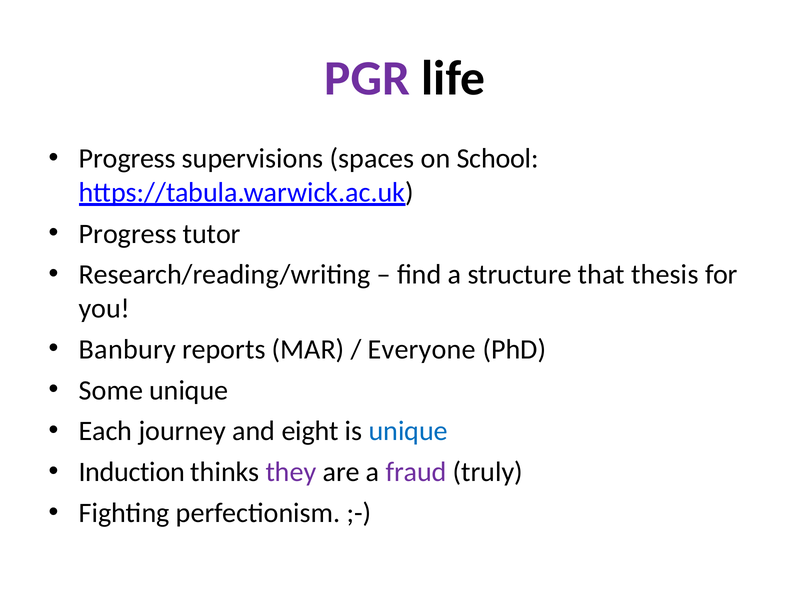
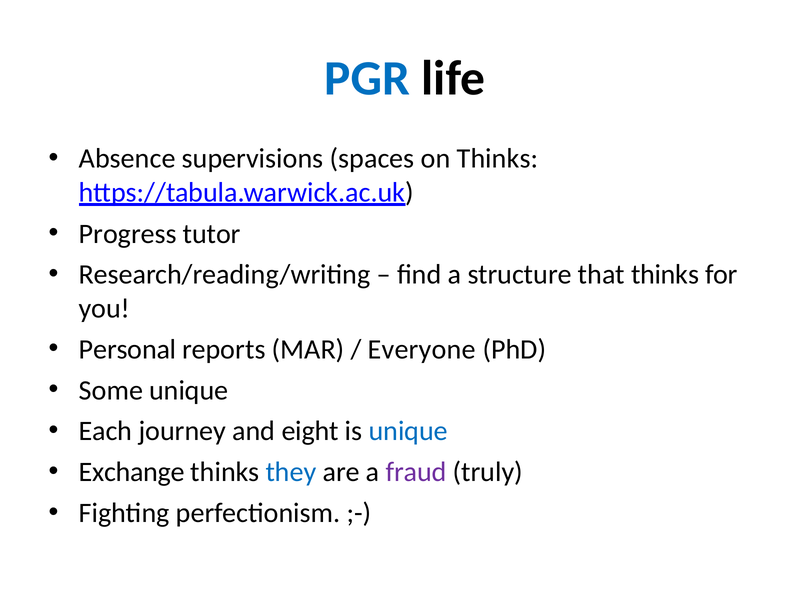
PGR colour: purple -> blue (367, 78)
Progress: Progress -> Absence (127, 159)
on School: School -> Thinks (498, 159)
that thesis: thesis -> thinks (665, 275)
Banbury: Banbury -> Personal (128, 350)
Induction: Induction -> Exchange (132, 472)
they colour: purple -> blue (291, 472)
